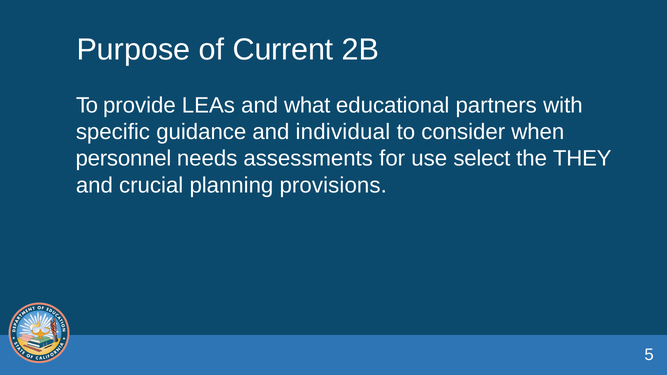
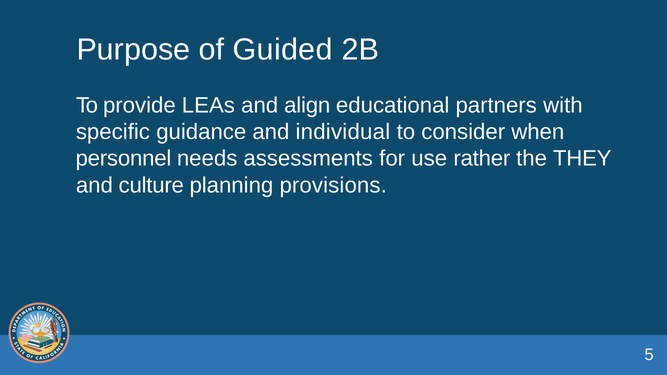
Current: Current -> Guided (283, 50)
what: what -> align (307, 105)
select: select -> rather (482, 159)
crucial: crucial -> culture (151, 185)
